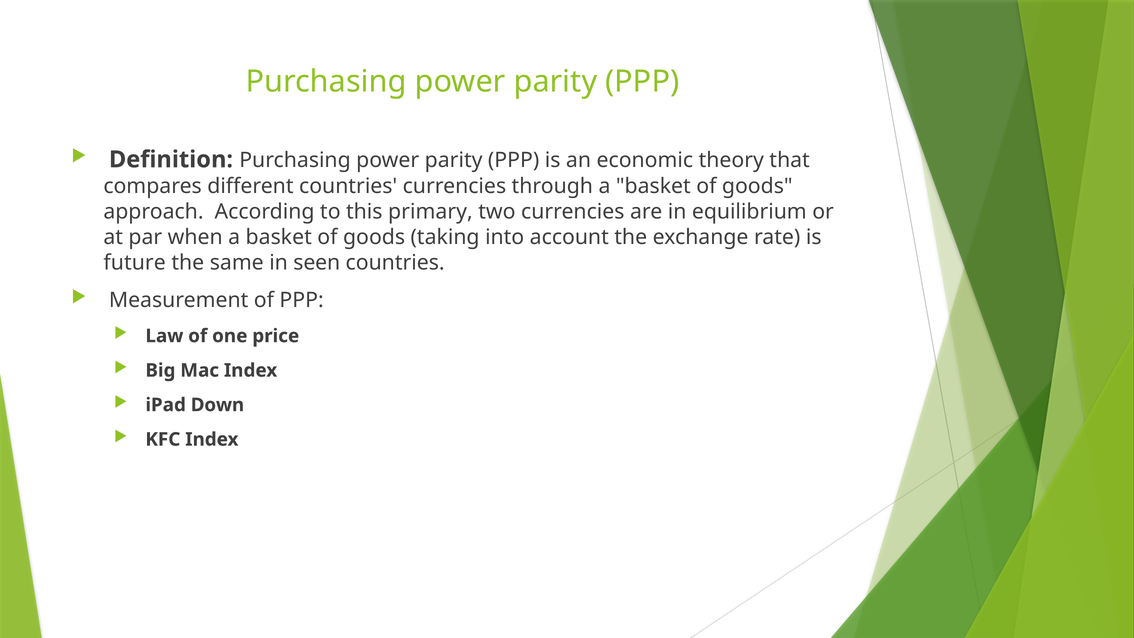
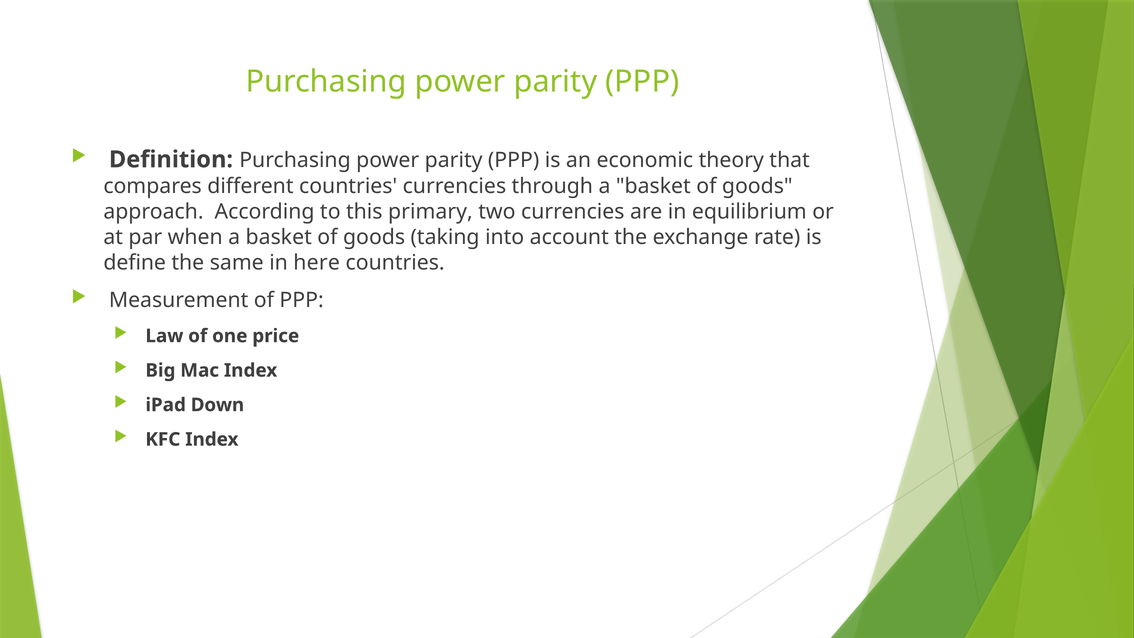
future: future -> define (135, 263)
seen: seen -> here (317, 263)
